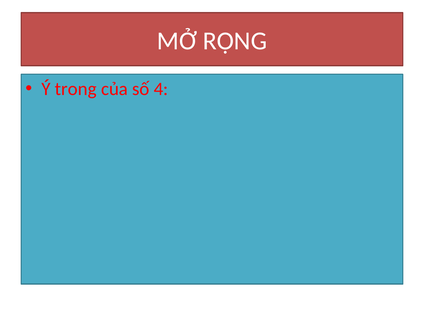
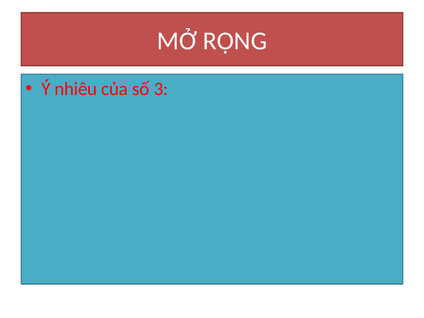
trong: trong -> nhiêu (76, 89)
4: 4 -> 3 (161, 89)
